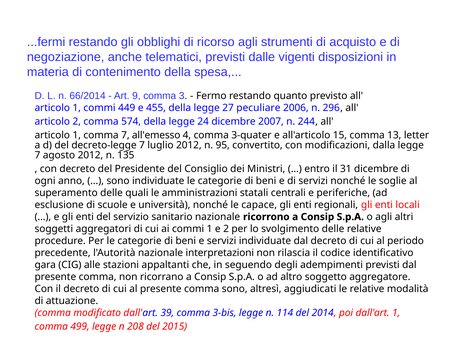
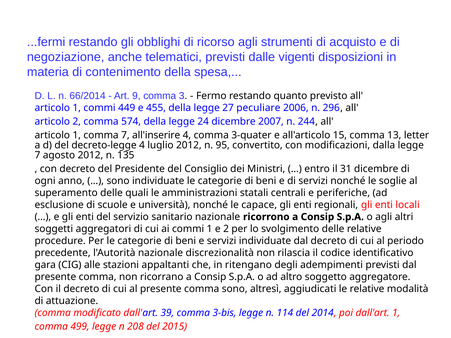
all'emesso: all'emesso -> all'inserire (156, 135)
decreto-legge 7: 7 -> 4 (142, 145)
interpretazioni: interpretazioni -> discrezionalità (220, 253)
seguendo: seguendo -> ritengano (248, 265)
